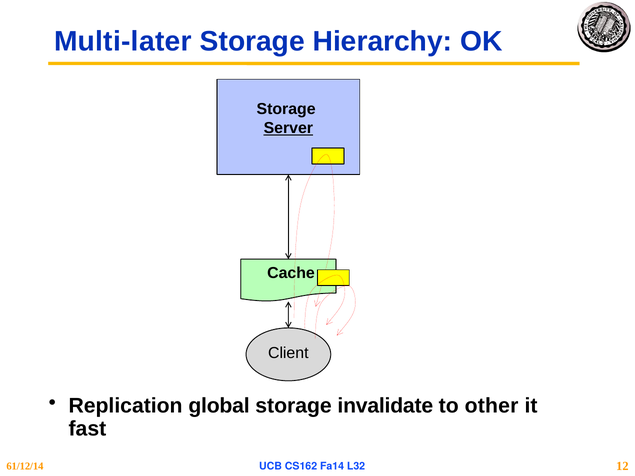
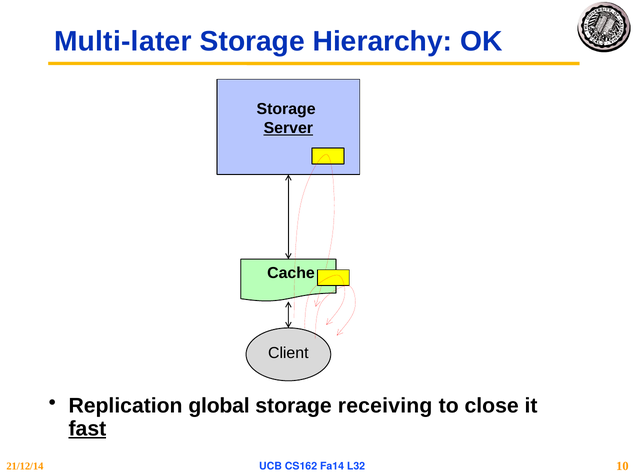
invalidate: invalidate -> receiving (385, 406)
other: other -> close (492, 406)
fast underline: none -> present (87, 429)
61/12/14: 61/12/14 -> 21/12/14 (25, 466)
12: 12 -> 10 (622, 466)
